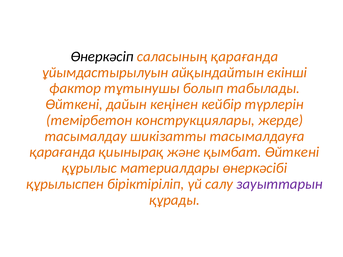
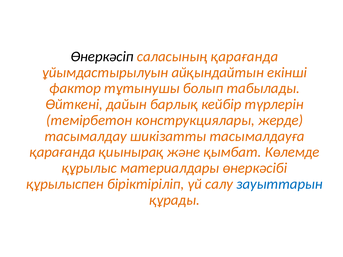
кеңінен: кеңінен -> барлық (174, 104)
қымбат Өйткені: Өйткені -> Көлемде (292, 152)
зауыттарын colour: purple -> blue (280, 184)
